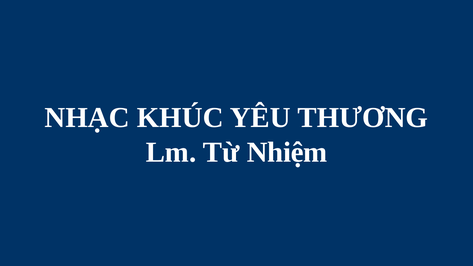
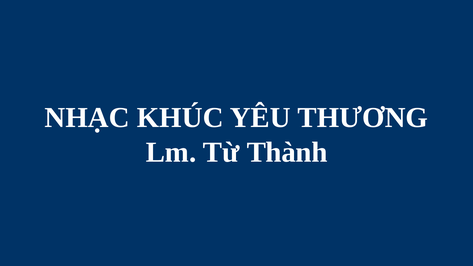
Nhiệm: Nhiệm -> Thành (287, 152)
